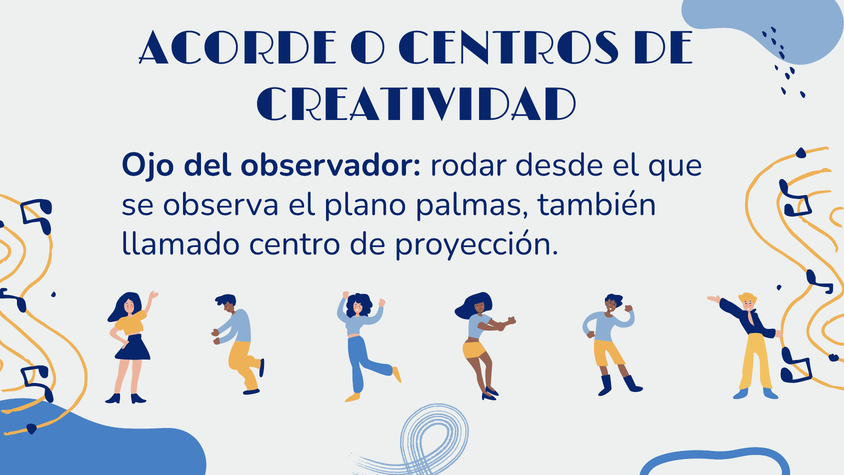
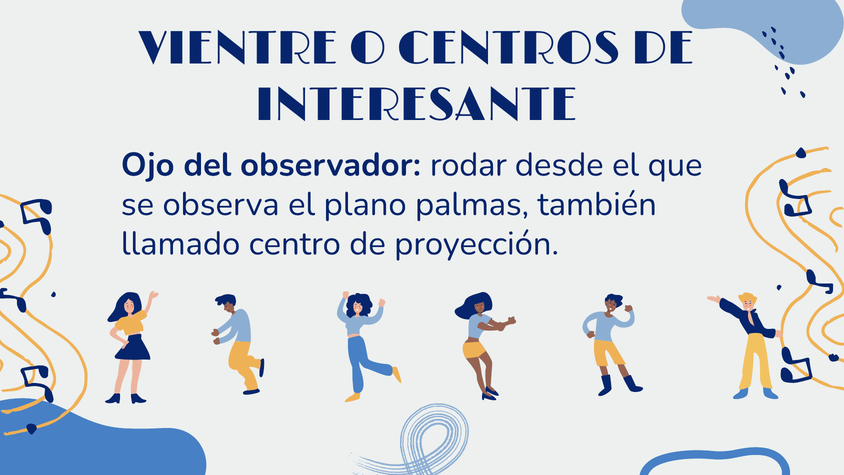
ACORDE: ACORDE -> VIENTRE (239, 48)
CREATIVIDAD: CREATIVIDAD -> INTERESANTE (417, 105)
